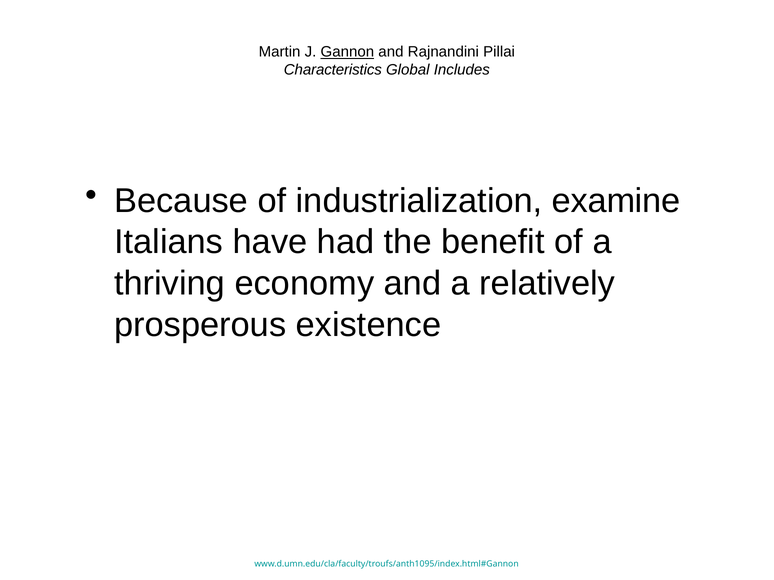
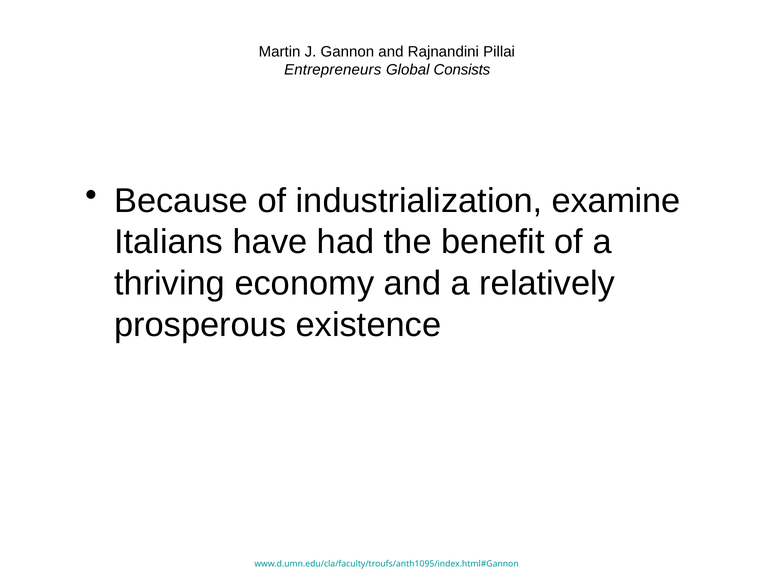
Gannon underline: present -> none (347, 52)
Characteristics: Characteristics -> Entrepreneurs (333, 70)
Includes: Includes -> Consists (462, 70)
